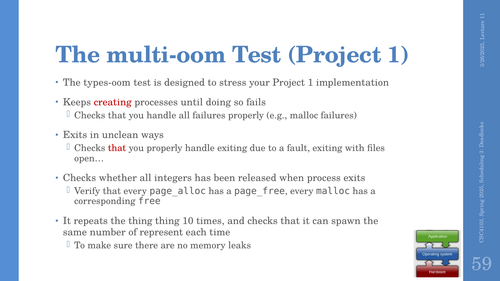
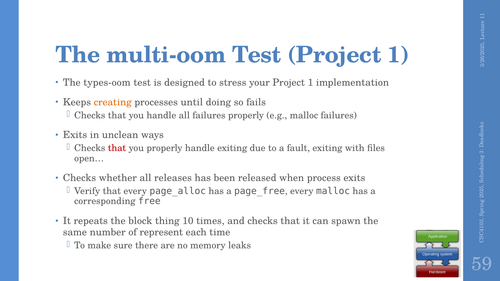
creating colour: red -> orange (113, 102)
integers: integers -> releases (173, 178)
the thing: thing -> block (140, 221)
